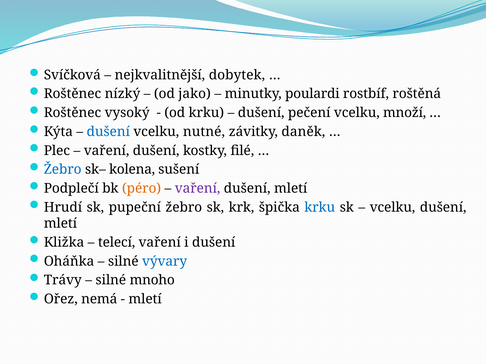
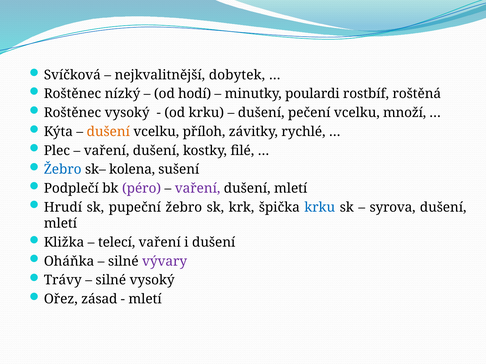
jako: jako -> hodí (195, 94)
dušení colour: blue -> orange (108, 132)
nutné: nutné -> příloh (204, 132)
daněk: daněk -> rychlé (303, 132)
péro colour: orange -> purple (142, 189)
vcelku: vcelku -> syrova (393, 208)
vývary colour: blue -> purple (165, 262)
silné mnoho: mnoho -> vysoký (152, 281)
nemá: nemá -> zásad (99, 299)
